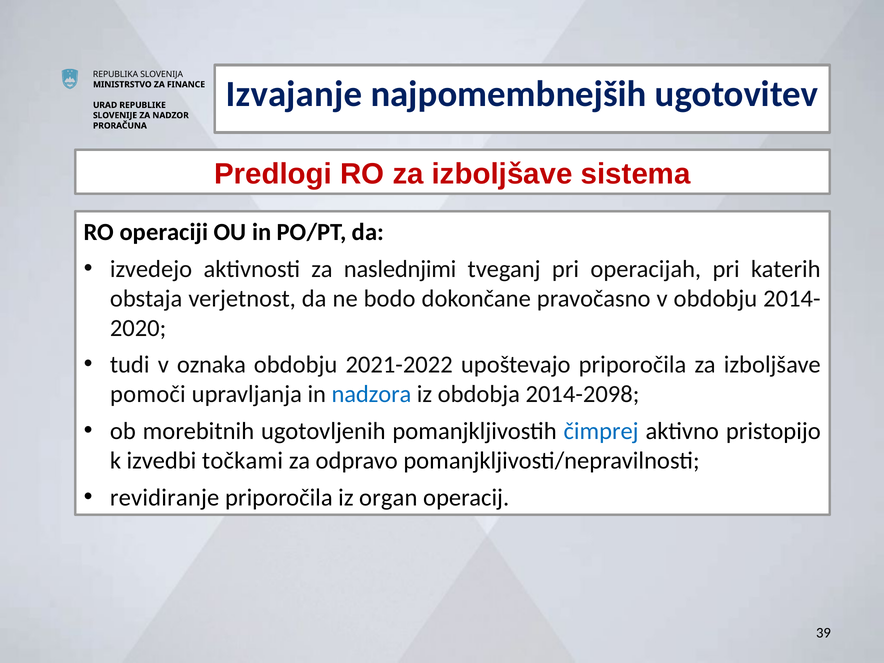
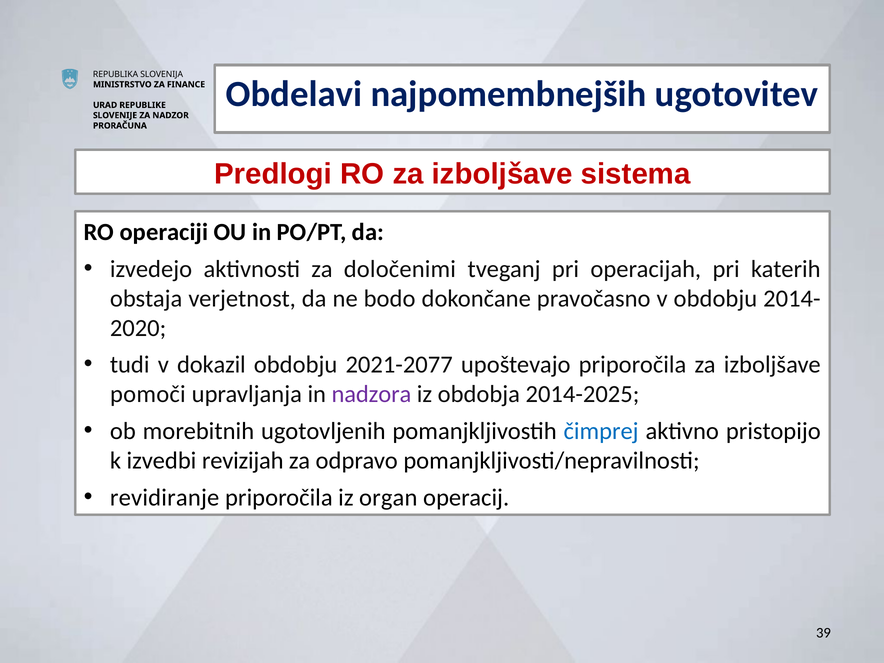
Izvajanje: Izvajanje -> Obdelavi (294, 94)
naslednjimi: naslednjimi -> določenimi (400, 269)
oznaka: oznaka -> dokazil (211, 365)
2021-2022: 2021-2022 -> 2021-2077 (399, 365)
nadzora colour: blue -> purple (371, 394)
2014-2098: 2014-2098 -> 2014-2025 (582, 394)
točkami: točkami -> revizijah (243, 461)
